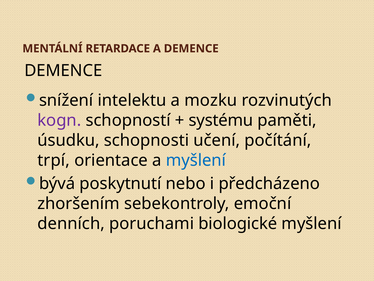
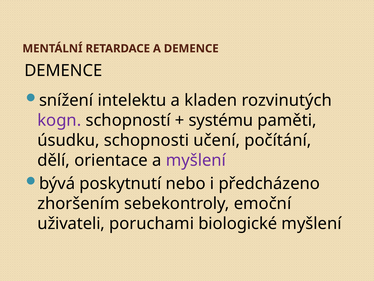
mozku: mozku -> kladen (211, 100)
trpí: trpí -> dělí (54, 160)
myšlení colour: blue -> purple (196, 160)
denních: denních -> uživateli (71, 223)
